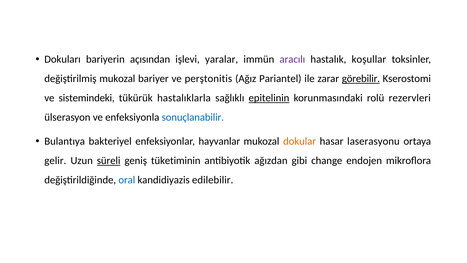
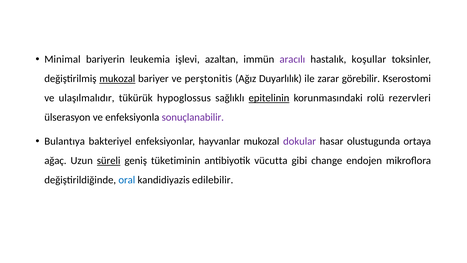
Dokuları: Dokuları -> Minimal (62, 59)
açısından: açısından -> leukemia (150, 59)
yaralar: yaralar -> azaltan (222, 59)
mukozal underline: none -> present (117, 79)
Pariantel: Pariantel -> Duyarlılık (280, 79)
görebilir underline: present -> none (361, 79)
sistemindeki: sistemindeki -> ulaşılmalıdır (87, 98)
hastalıklarla: hastalıklarla -> hypoglossus (184, 98)
sonuçlanabilir colour: blue -> purple (193, 117)
dokular colour: orange -> purple (300, 141)
laserasyonu: laserasyonu -> olustugunda (374, 141)
gelir: gelir -> ağaç (55, 160)
ağızdan: ağızdan -> vücutta (271, 160)
